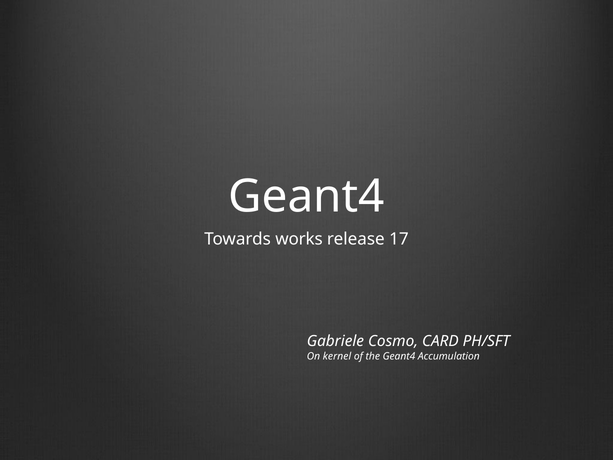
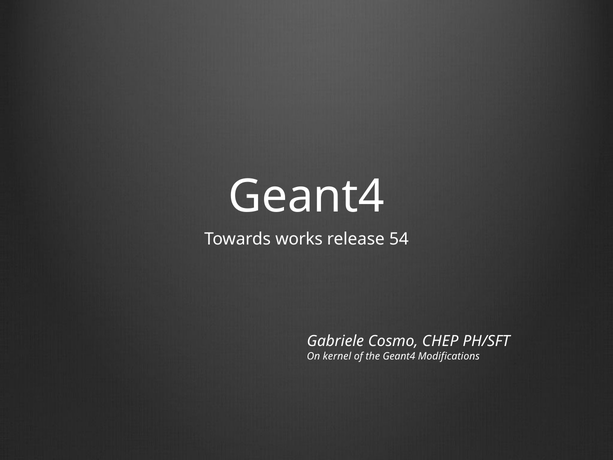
17: 17 -> 54 (399, 239)
CARD: CARD -> CHEP (440, 341)
Accumulation: Accumulation -> Modifications (449, 356)
